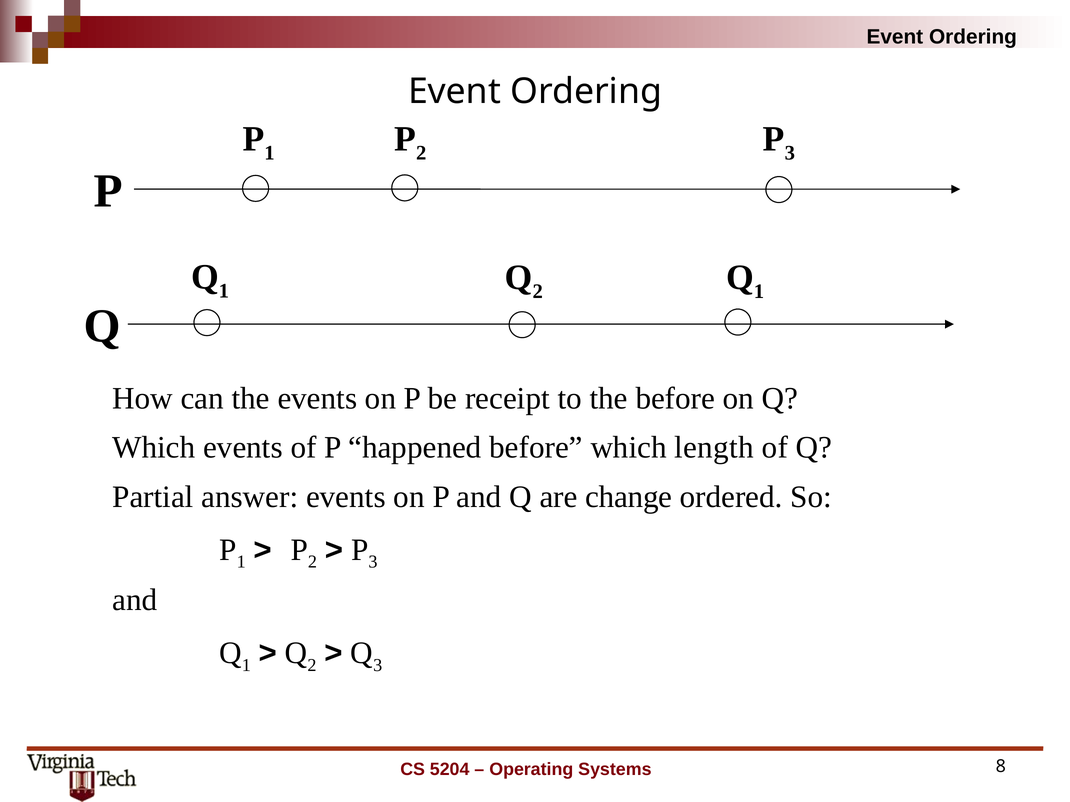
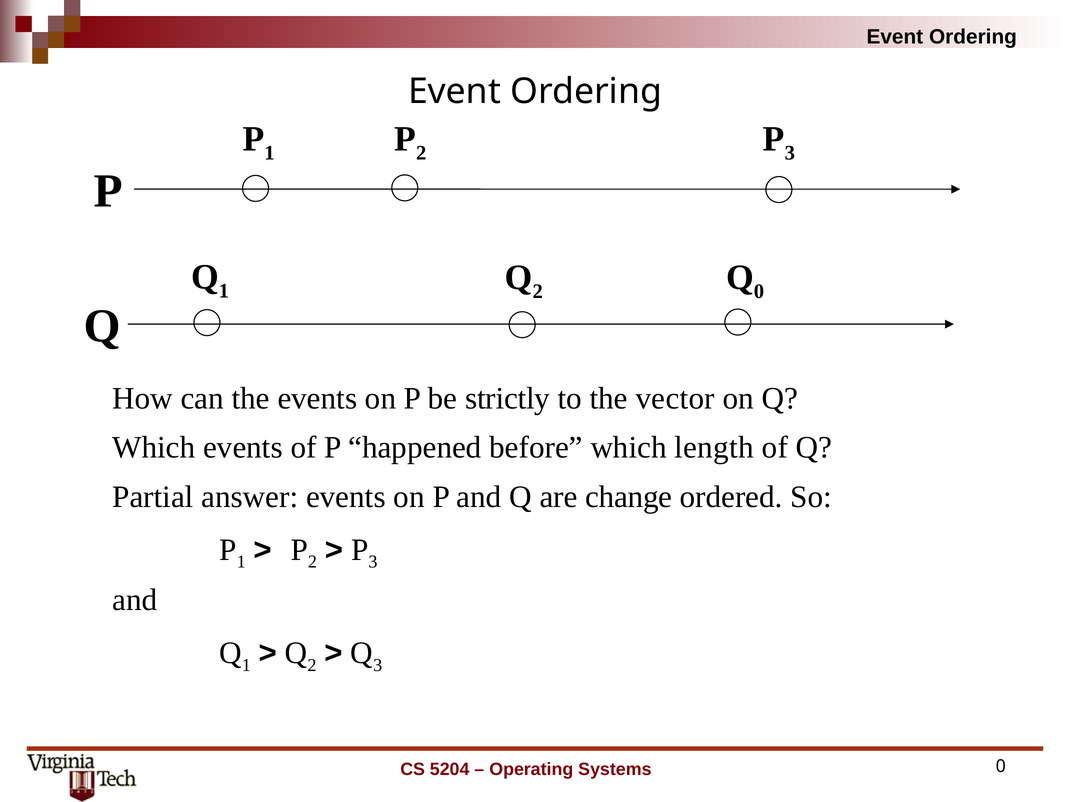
1: 1 -> 0 (759, 291)
receipt: receipt -> strictly (508, 399)
the before: before -> vector (675, 399)
Systems 8: 8 -> 0 (1001, 767)
